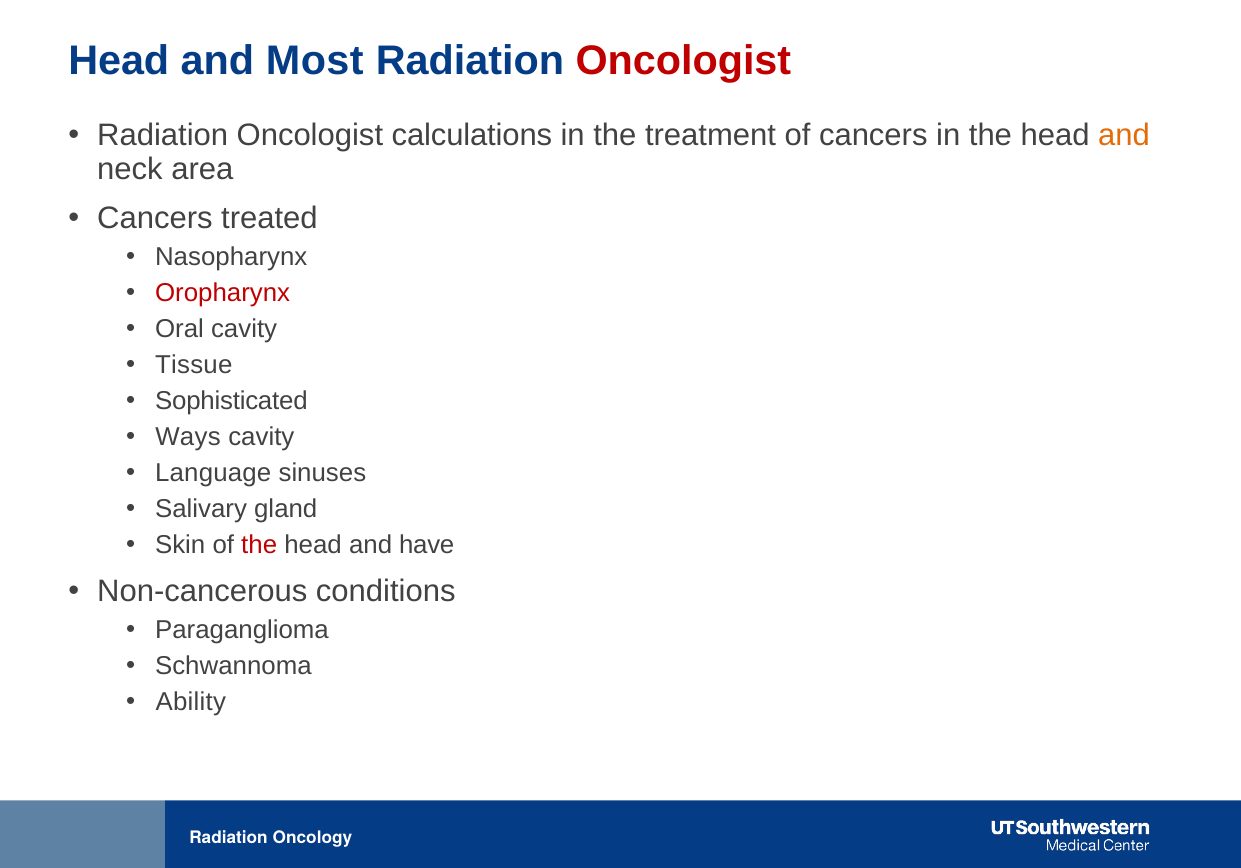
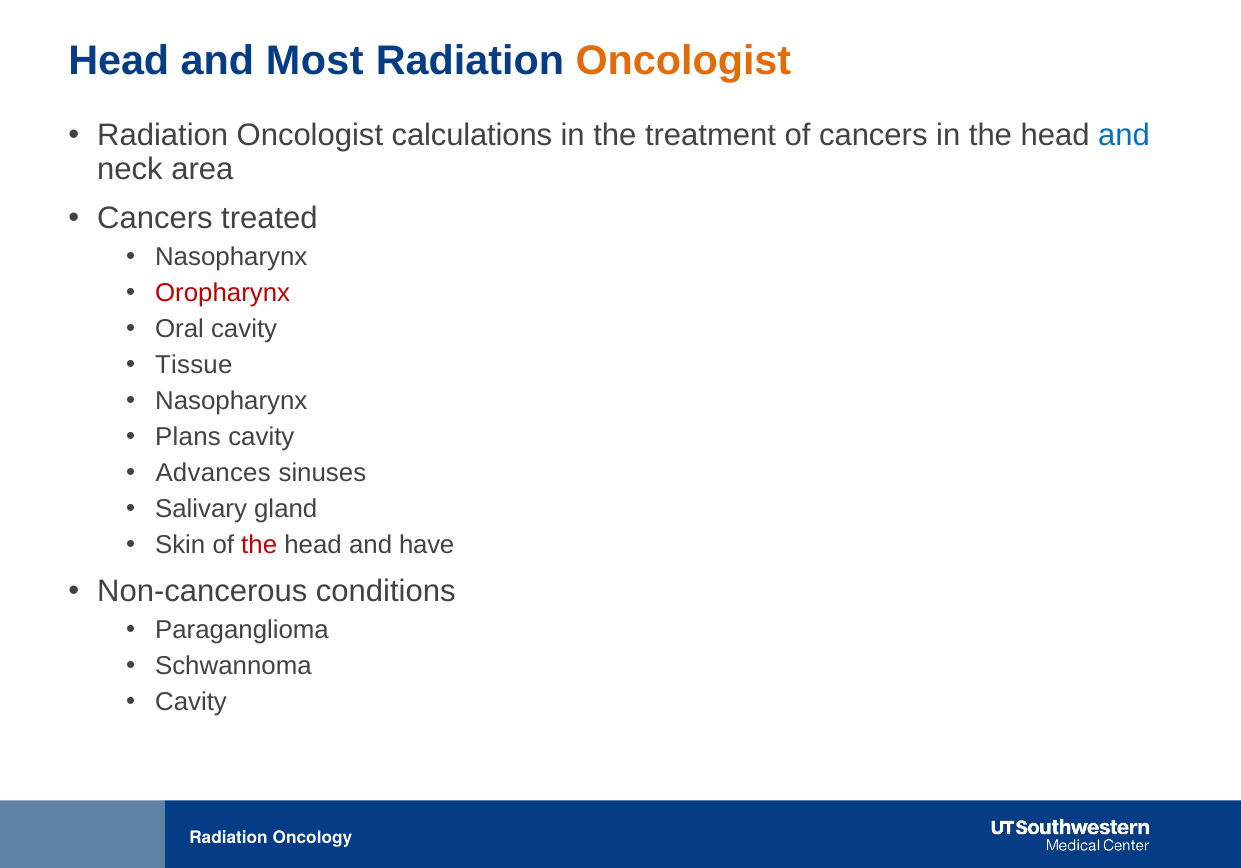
Oncologist colour: red -> orange (683, 61)
and colour: orange -> blue (1124, 135)
Sophisticated: Sophisticated -> Nasopharynx (231, 401)
Ways: Ways -> Plans (188, 437)
Language: Language -> Advances (213, 473)
Ability: Ability -> Cavity (191, 703)
